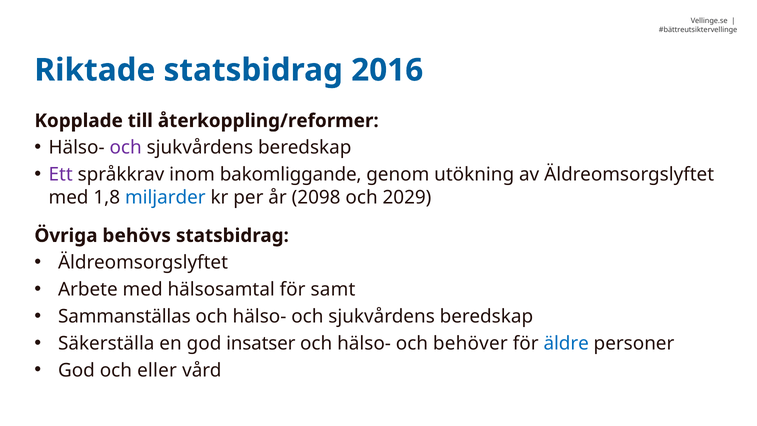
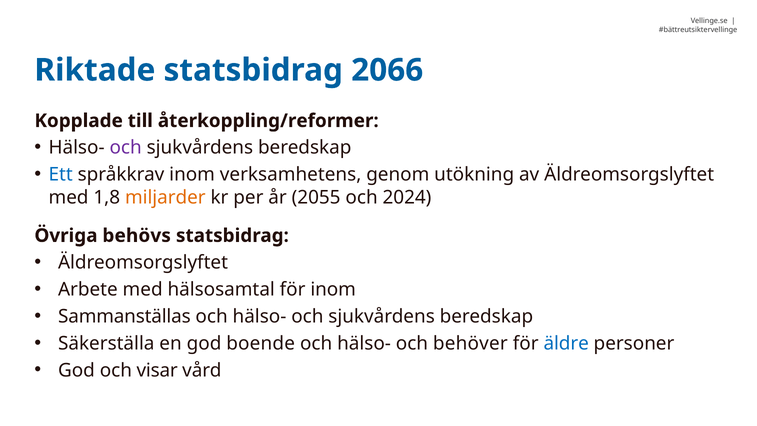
2016: 2016 -> 2066 (387, 70)
Ett colour: purple -> blue (61, 175)
bakomliggande: bakomliggande -> verksamhetens (291, 175)
miljarder colour: blue -> orange (165, 197)
2098: 2098 -> 2055 (316, 197)
2029: 2029 -> 2024 (407, 197)
för samt: samt -> inom (333, 289)
insatser: insatser -> boende (261, 343)
eller: eller -> visar (157, 370)
